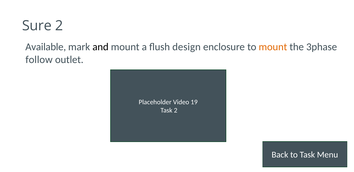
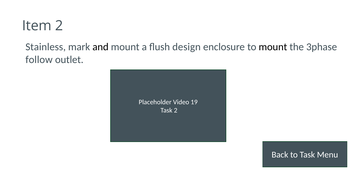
Sure: Sure -> Item (37, 26)
Available: Available -> Stainless (46, 47)
mount colour: orange -> black (273, 47)
